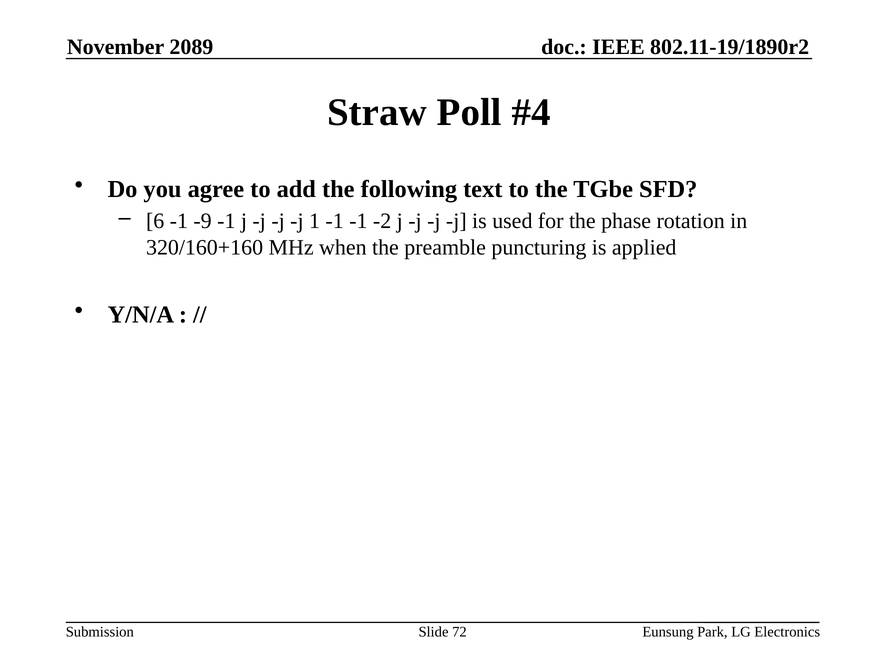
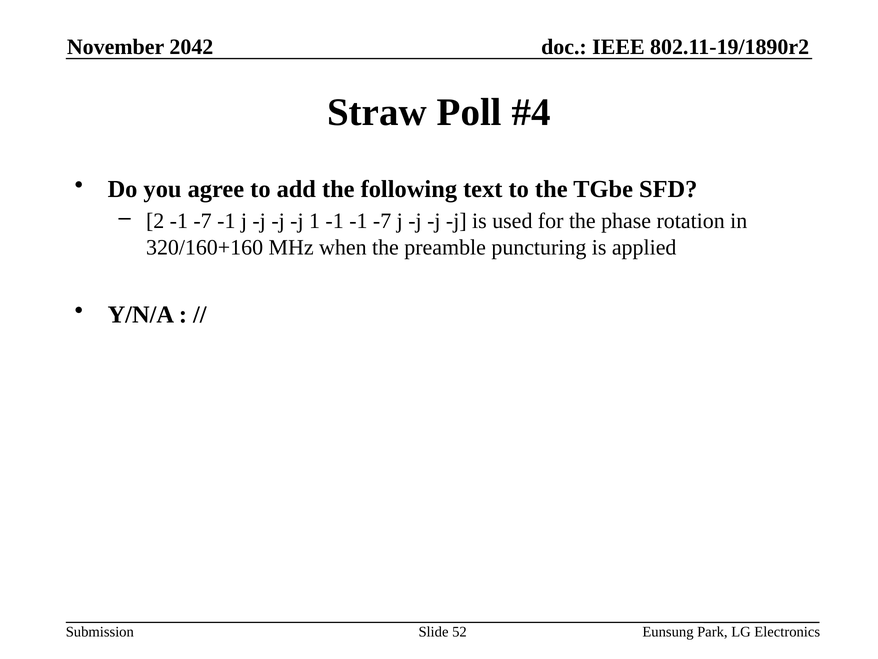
2089: 2089 -> 2042 (191, 47)
6: 6 -> 2 (155, 221)
-9: -9 -> -7 (203, 221)
-1 -1 -2: -2 -> -7 (382, 221)
72: 72 -> 52 (459, 632)
